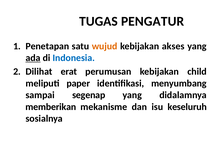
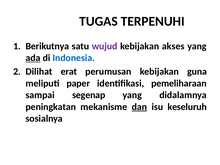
PENGATUR: PENGATUR -> TERPENUHI (153, 21)
Penetapan: Penetapan -> Berikutnya (47, 46)
wujud colour: orange -> purple (105, 46)
child: child -> guna (197, 72)
menyumbang: menyumbang -> pemeliharaan (179, 83)
memberikan: memberikan -> peningkatan (51, 107)
dan underline: none -> present (139, 107)
